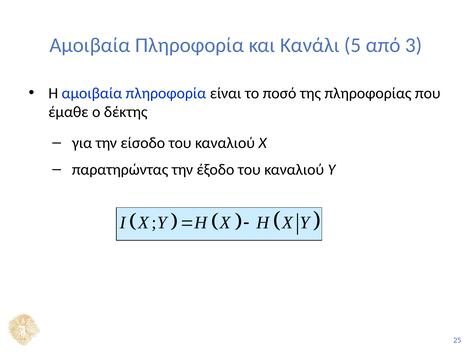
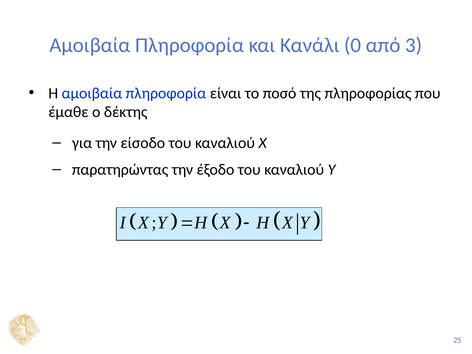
5: 5 -> 0 (353, 45)
